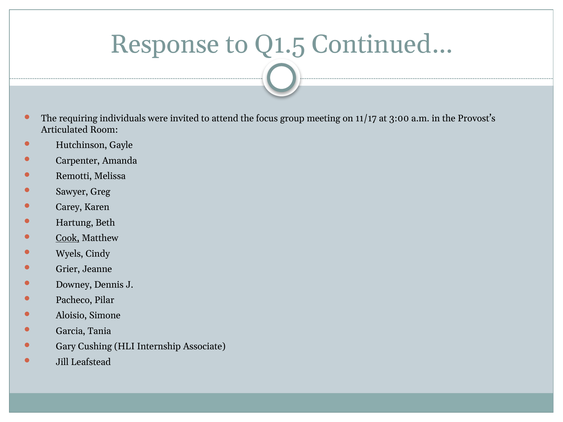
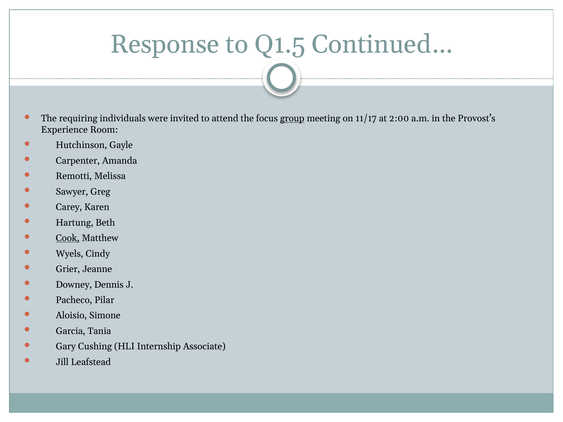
group underline: none -> present (292, 119)
3:00: 3:00 -> 2:00 (399, 119)
Articulated: Articulated -> Experience (64, 130)
